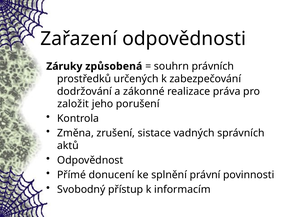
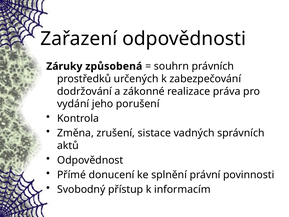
založit: založit -> vydání (73, 104)
